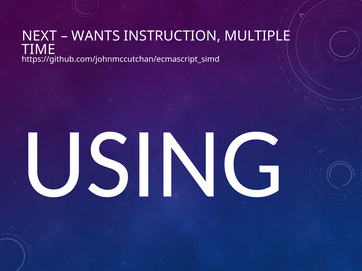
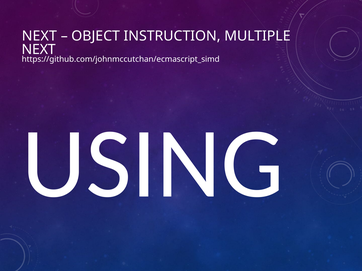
WANTS: WANTS -> OBJECT (96, 36)
TIME: TIME -> NEXT (39, 50)
